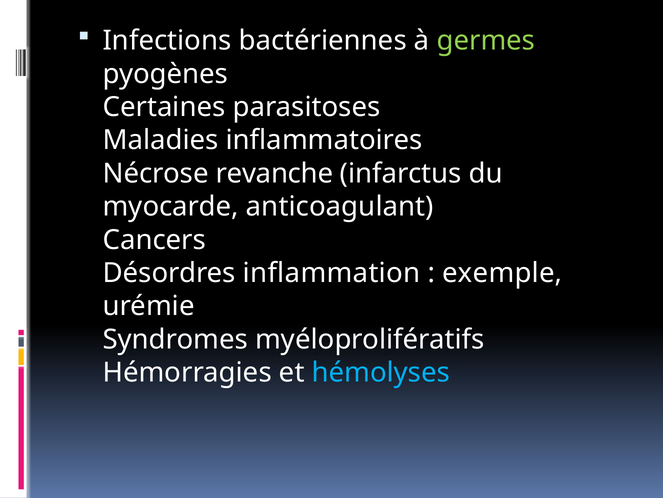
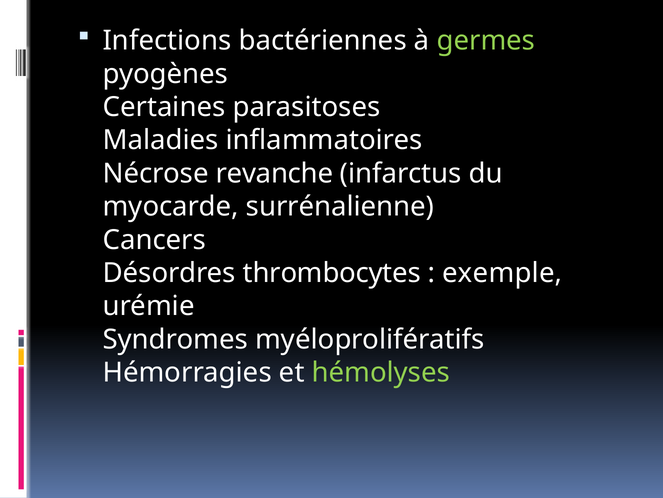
anticoagulant: anticoagulant -> surrénalienne (340, 206)
inflammation: inflammation -> thrombocytes (332, 273)
hémolyses colour: light blue -> light green (381, 372)
